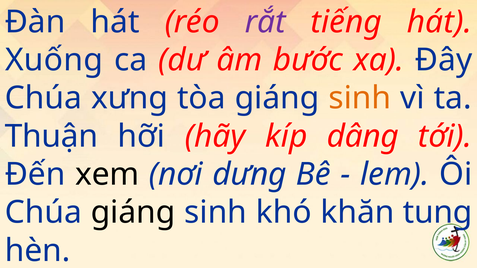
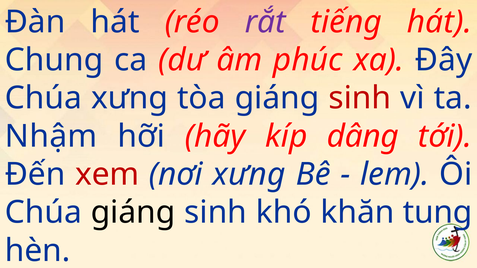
Xuống: Xuống -> Chung (54, 60)
bước: bước -> phúc (308, 60)
sinh colour: orange -> red (360, 98)
Thuận: Thuận -> Nhậm (51, 136)
xem colour: black -> red (107, 175)
nơi dưng: dưng -> xưng (249, 175)
